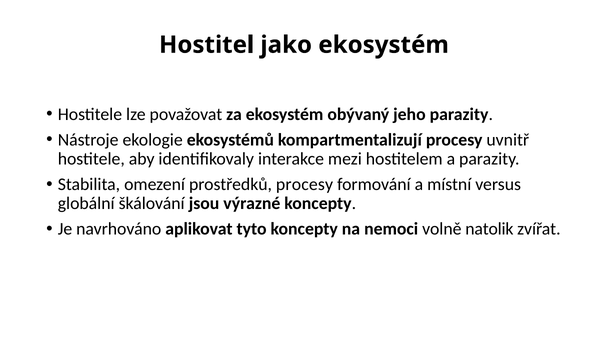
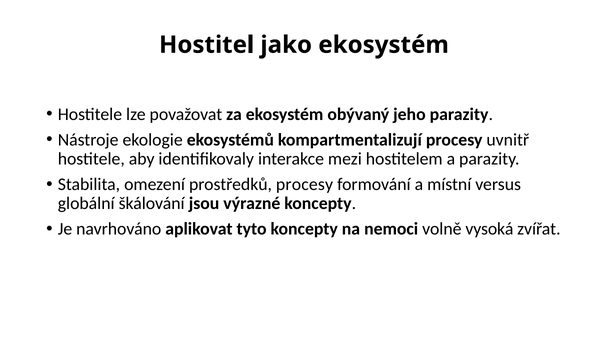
natolik: natolik -> vysoká (489, 229)
